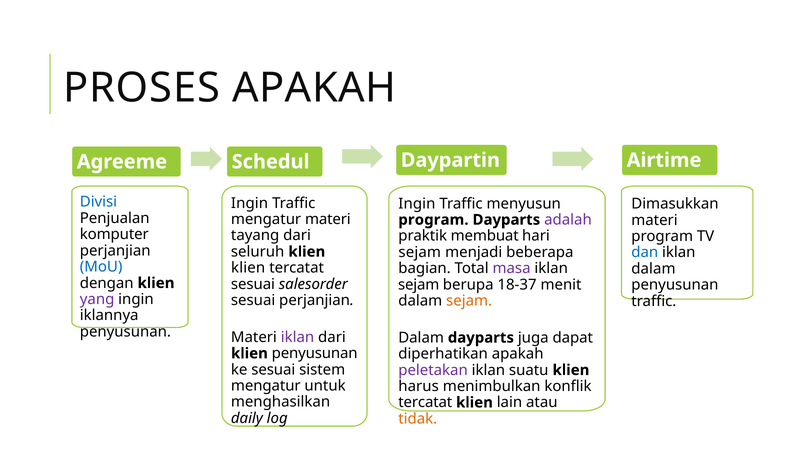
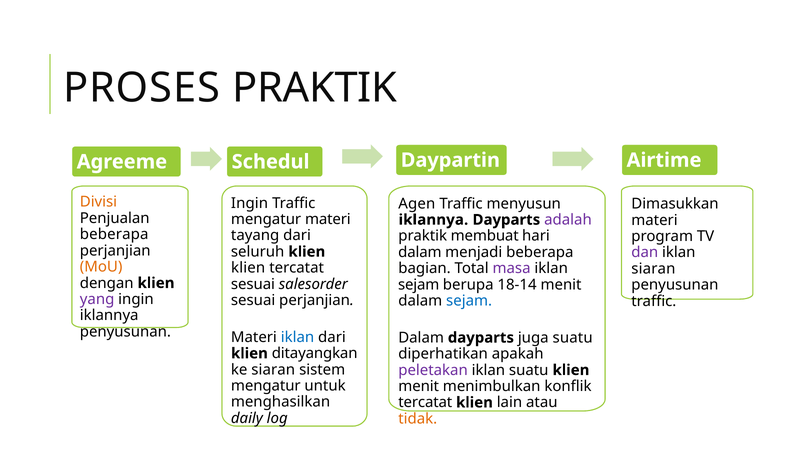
PROSES APAKAH: APAKAH -> PRAKTIK (315, 88)
Divisi colour: blue -> orange (98, 202)
Ingin: Ingin -> Agen (417, 204)
program: program -> iklannya (433, 220)
komputer: komputer -> beberapa (114, 234)
sejam: sejam -> dalam (420, 252)
dan colour: blue -> purple (645, 253)
MoU colour: blue -> orange (101, 267)
dalam: dalam -> siaran (653, 269)
18-37: 18-37 -> 18-14 (517, 285)
sejam colour: orange -> blue (469, 301)
iklan colour: purple -> blue (298, 337)
juga dapat: dapat -> suatu (573, 338)
klien penyusunan: penyusunan -> ditayangkan (315, 353)
ke sesuai: sesuai -> siaran (273, 370)
harus: harus -> menit (419, 386)
